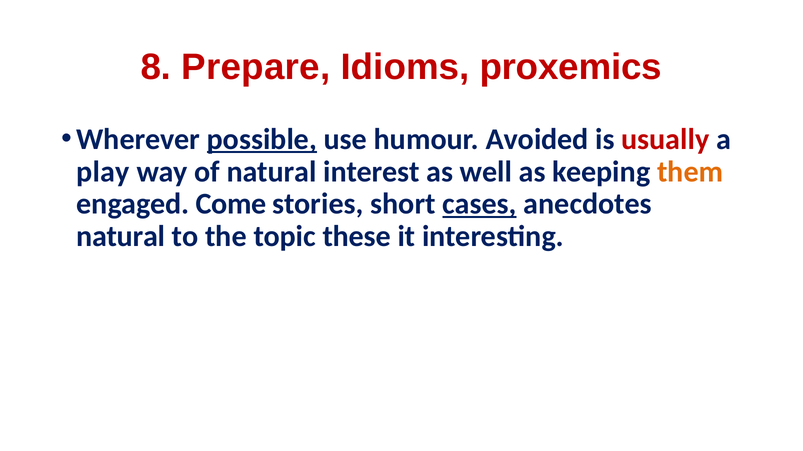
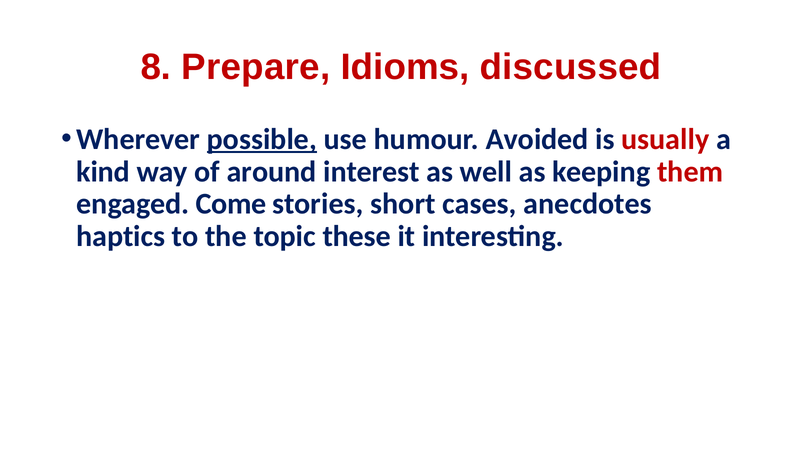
proxemics: proxemics -> discussed (571, 67)
play: play -> kind (103, 172)
of natural: natural -> around (272, 172)
them colour: orange -> red (690, 172)
cases underline: present -> none (480, 204)
natural: natural -> haptics (121, 237)
